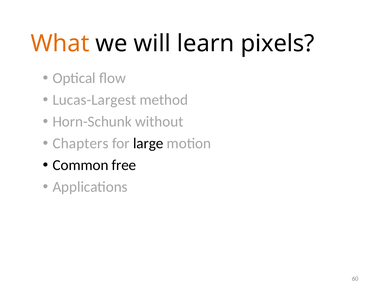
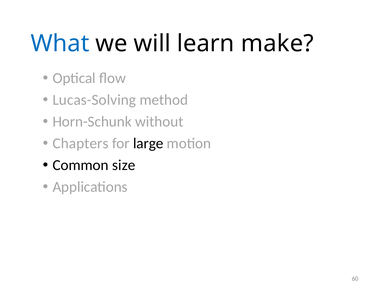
What colour: orange -> blue (60, 44)
pixels: pixels -> make (277, 44)
Lucas-Largest: Lucas-Largest -> Lucas-Solving (94, 100)
free: free -> size (124, 165)
